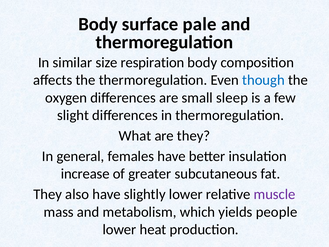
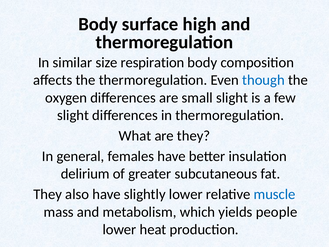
pale: pale -> high (200, 24)
small sleep: sleep -> slight (232, 98)
increase: increase -> delirium (85, 174)
muscle colour: purple -> blue (275, 194)
